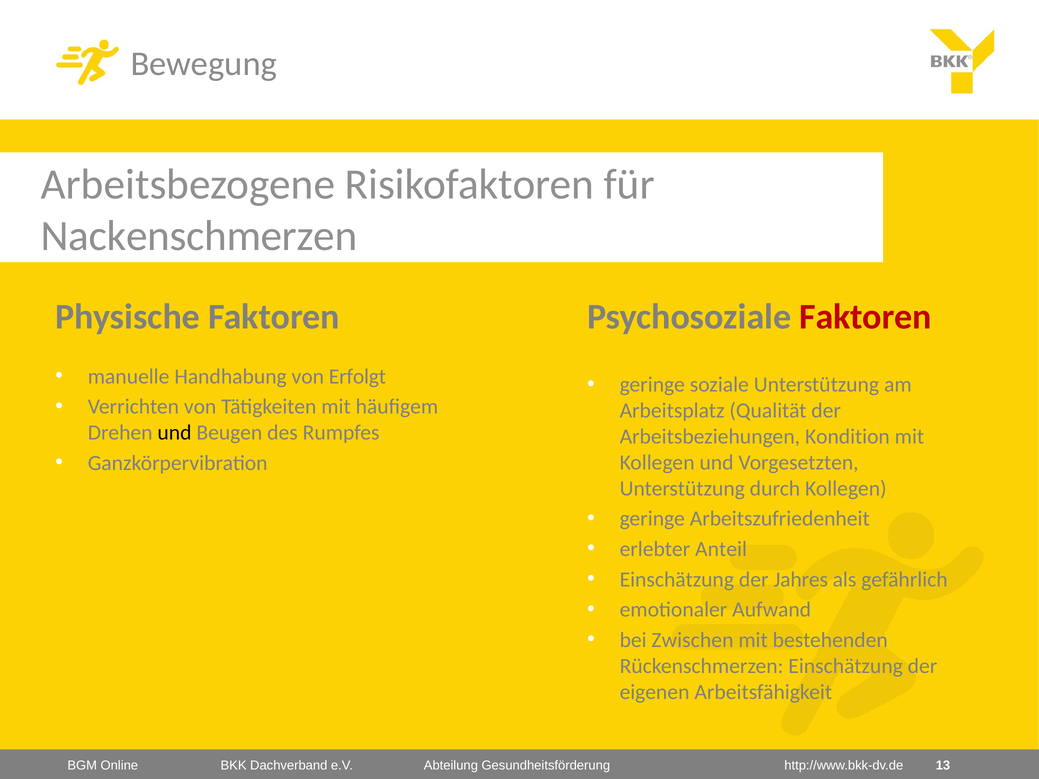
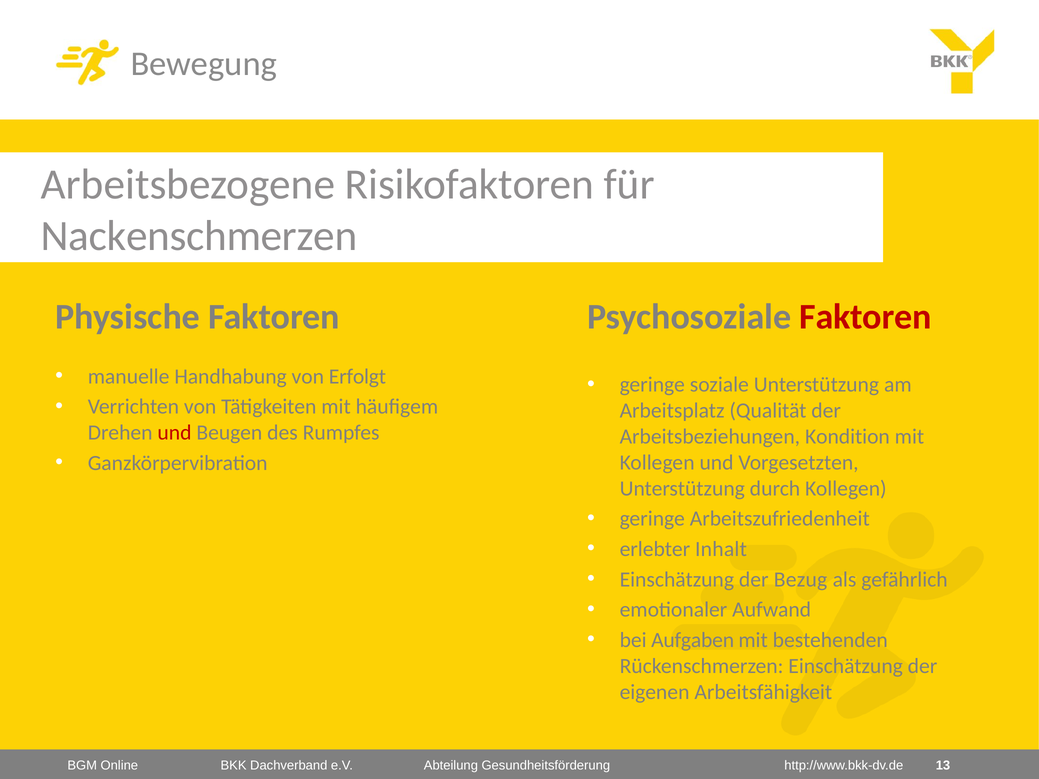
und colour: black -> red (174, 433)
Anteil: Anteil -> Inhalt (721, 549)
Jahres: Jahres -> Bezug (801, 580)
Zwischen: Zwischen -> Aufgaben (693, 640)
